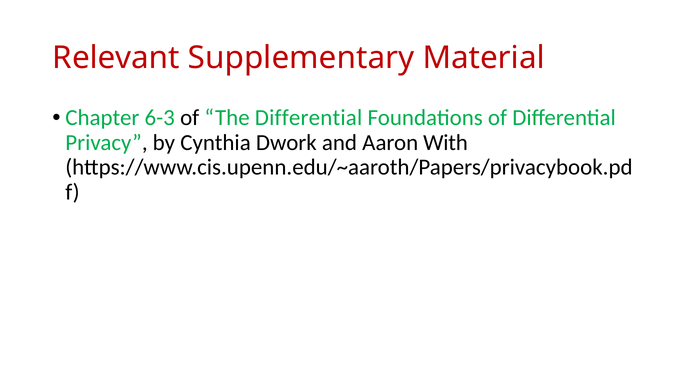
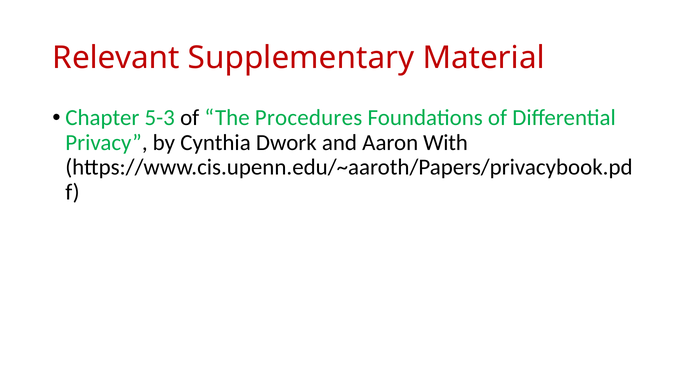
6-3: 6-3 -> 5-3 (160, 118)
The Differential: Differential -> Procedures (309, 118)
